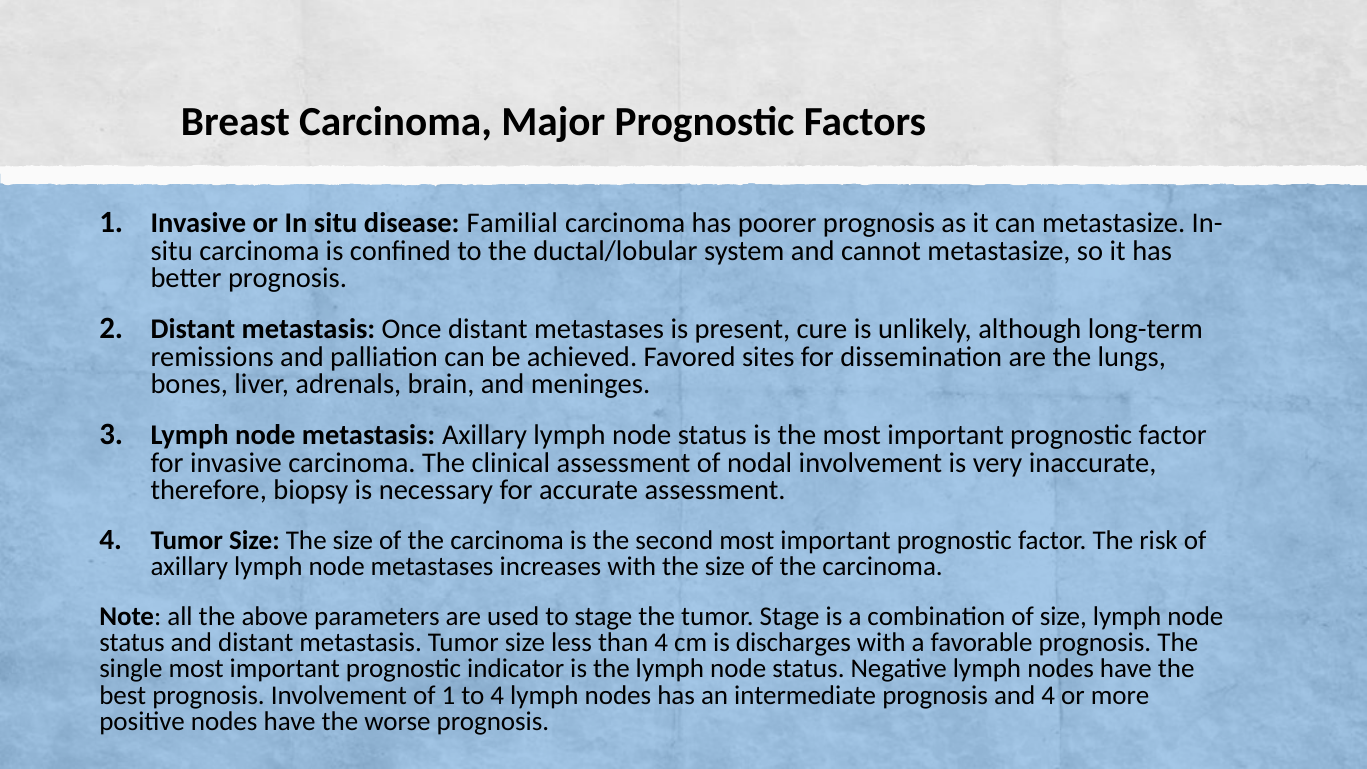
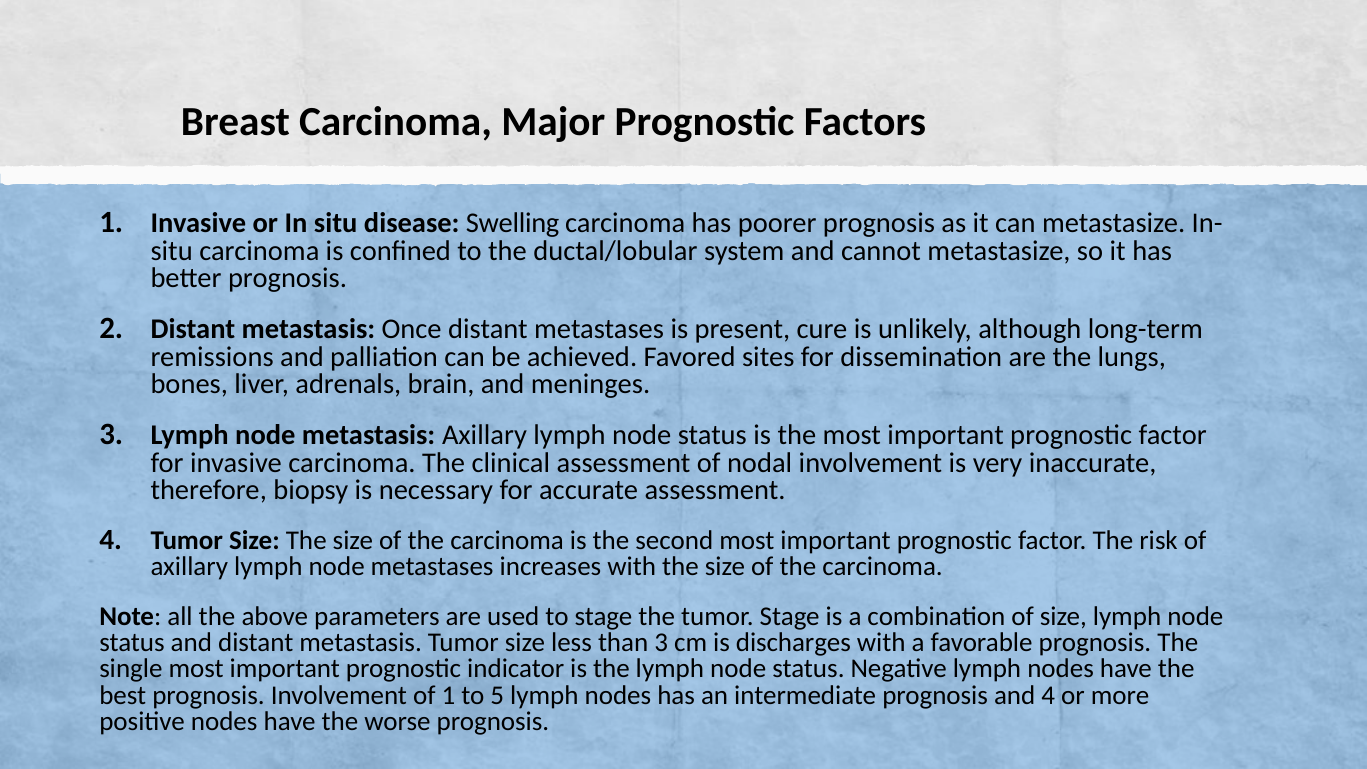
Familial: Familial -> Swelling (513, 223)
than 4: 4 -> 3 (661, 643)
to 4: 4 -> 5 (497, 695)
